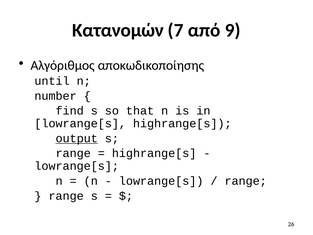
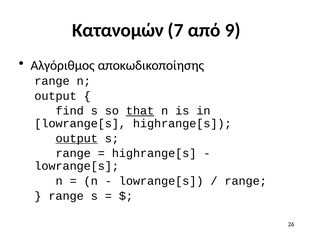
until: until -> range (52, 81)
number: number -> output (56, 96)
that underline: none -> present (140, 111)
